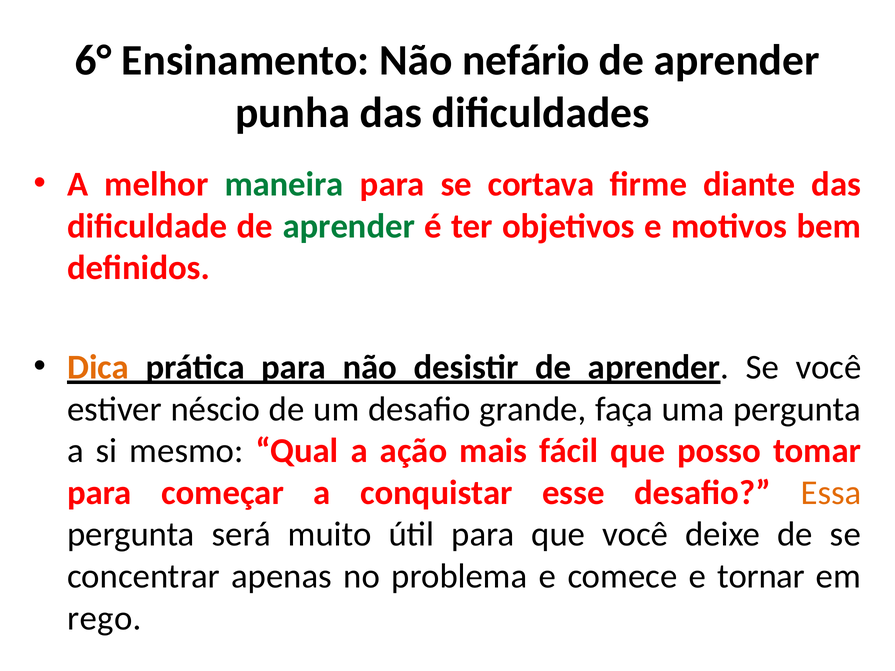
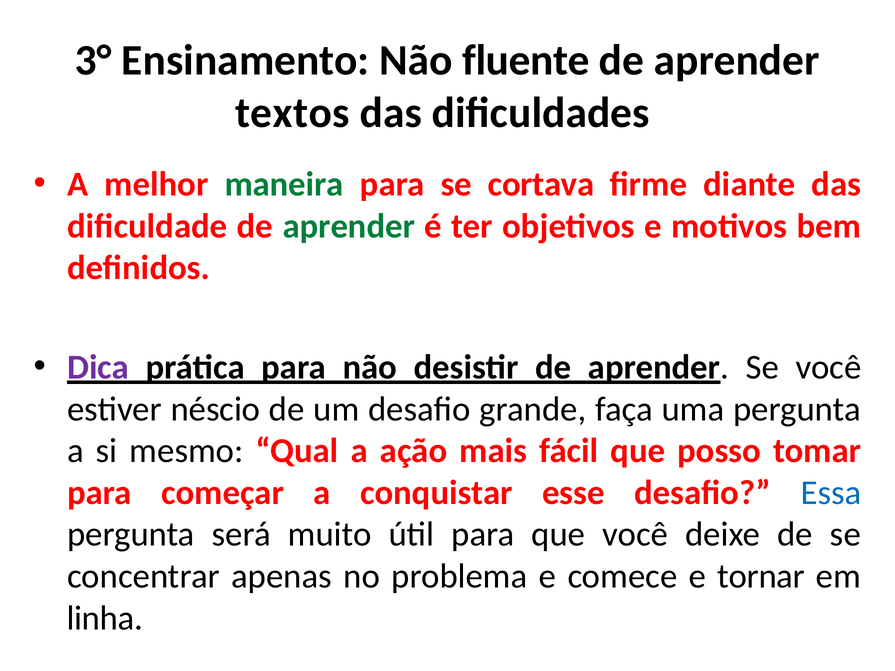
6°: 6° -> 3° (93, 60)
nefário: nefário -> fluente (526, 60)
punha: punha -> textos (292, 113)
Dica colour: orange -> purple (98, 368)
Essa colour: orange -> blue (831, 493)
rego: rego -> linha (105, 618)
